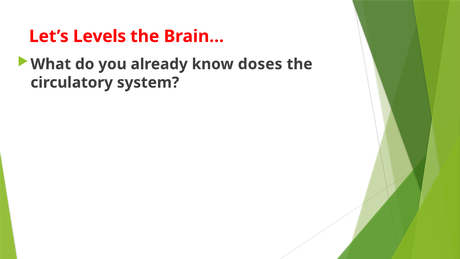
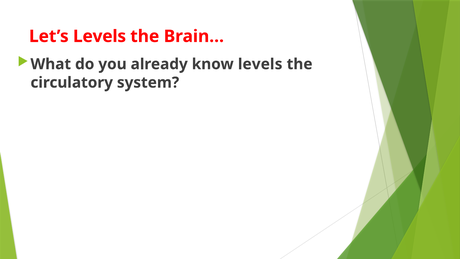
know doses: doses -> levels (260, 64)
